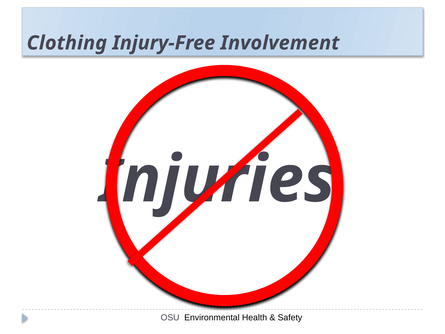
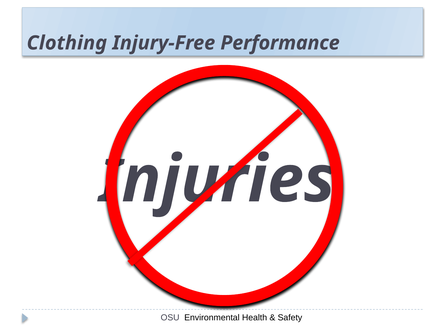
Involvement: Involvement -> Performance (280, 43)
